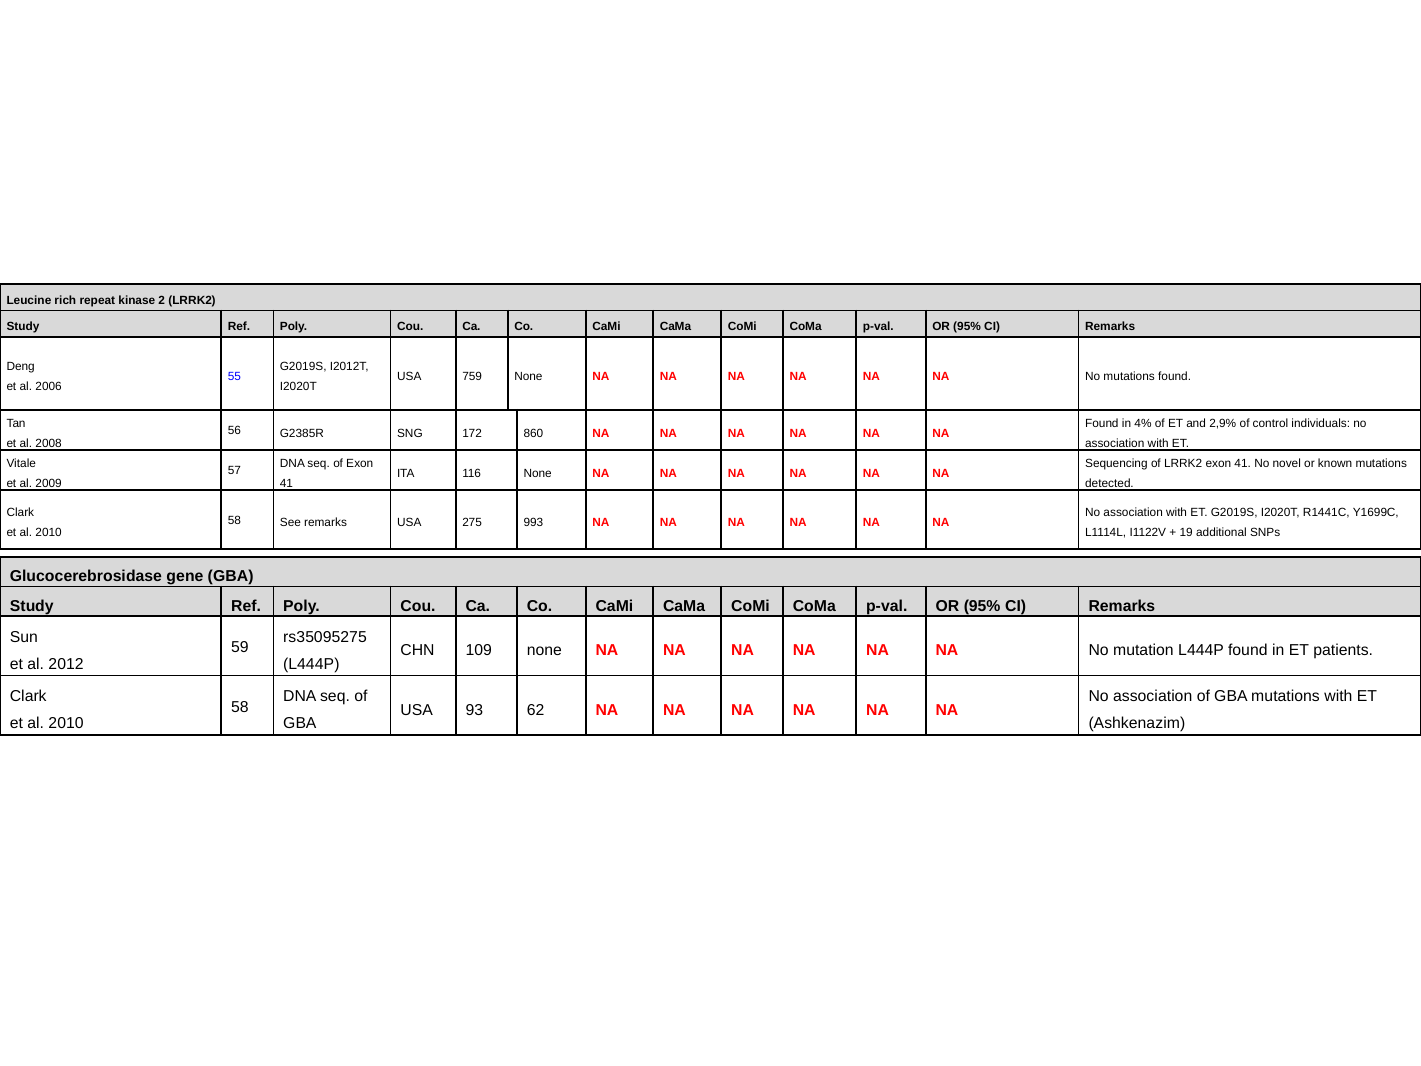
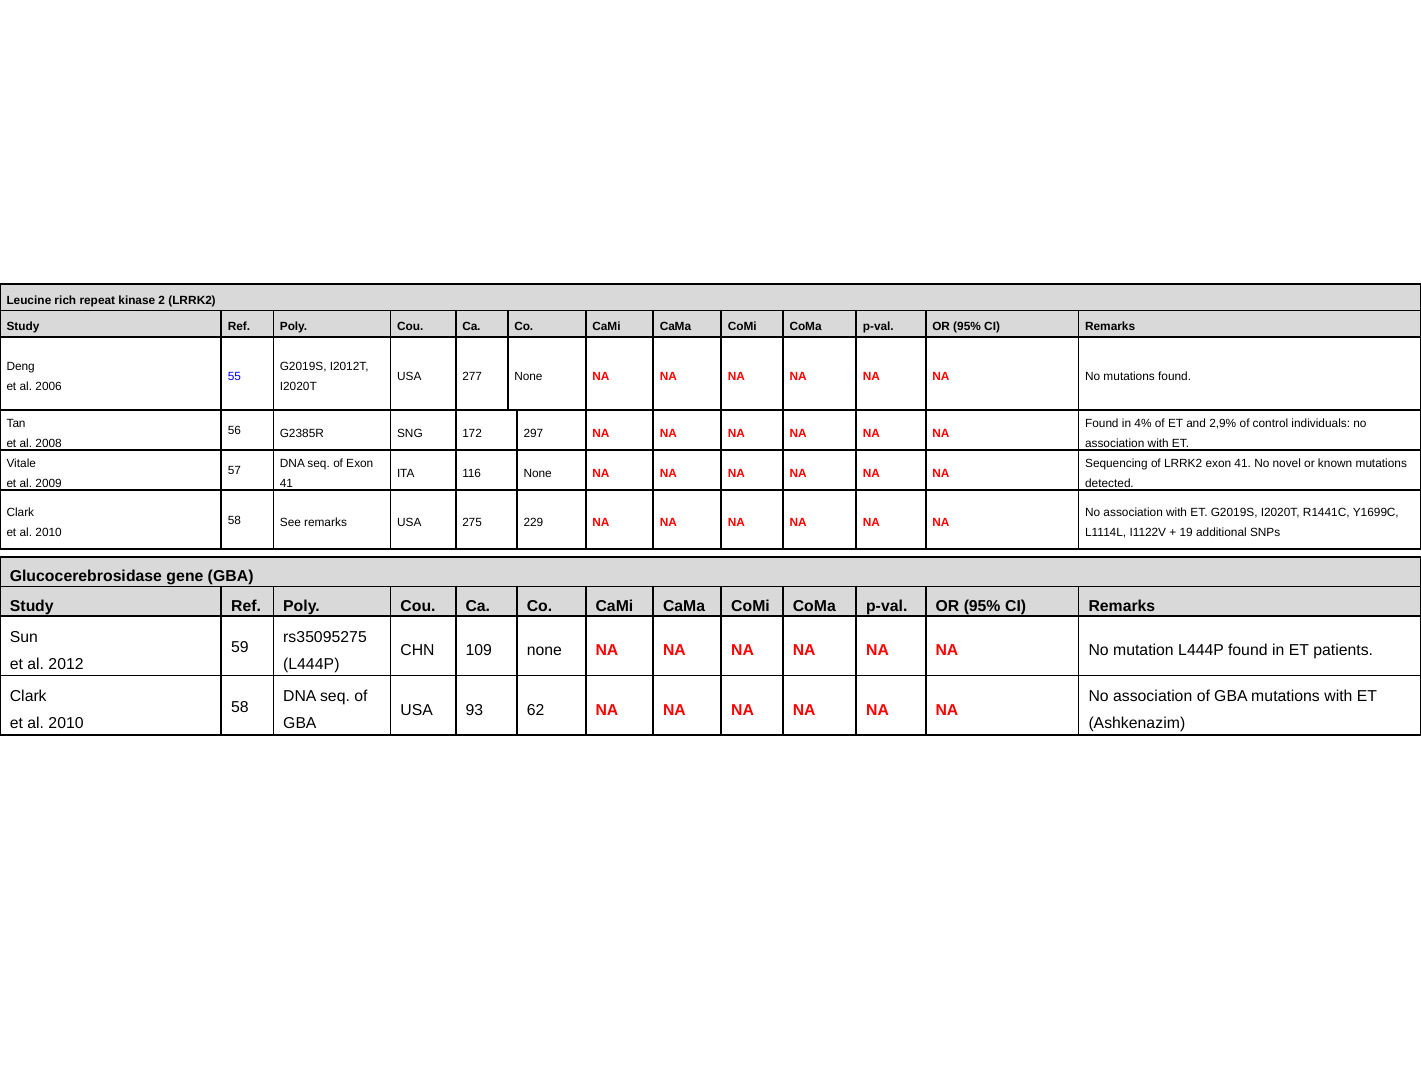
759: 759 -> 277 (472, 377)
860: 860 -> 297 (533, 433)
993: 993 -> 229 (533, 523)
